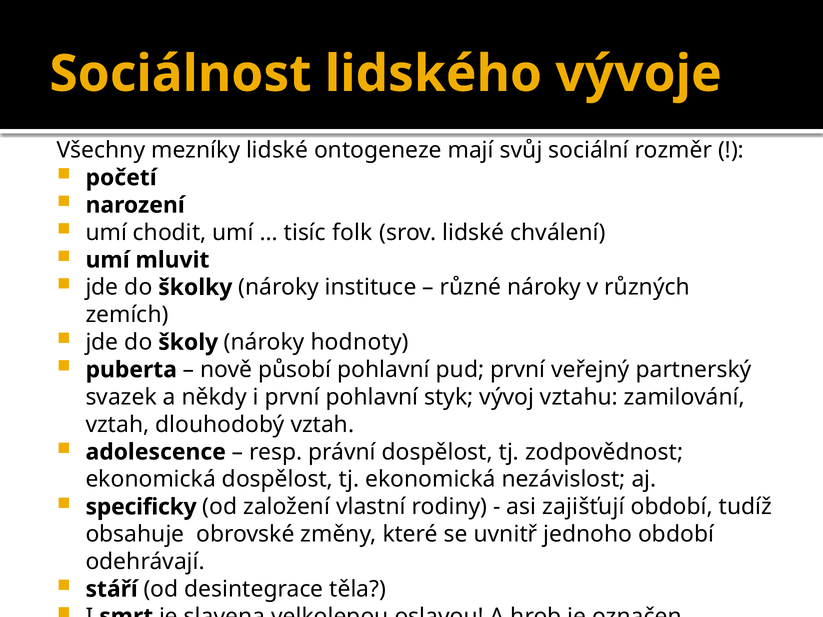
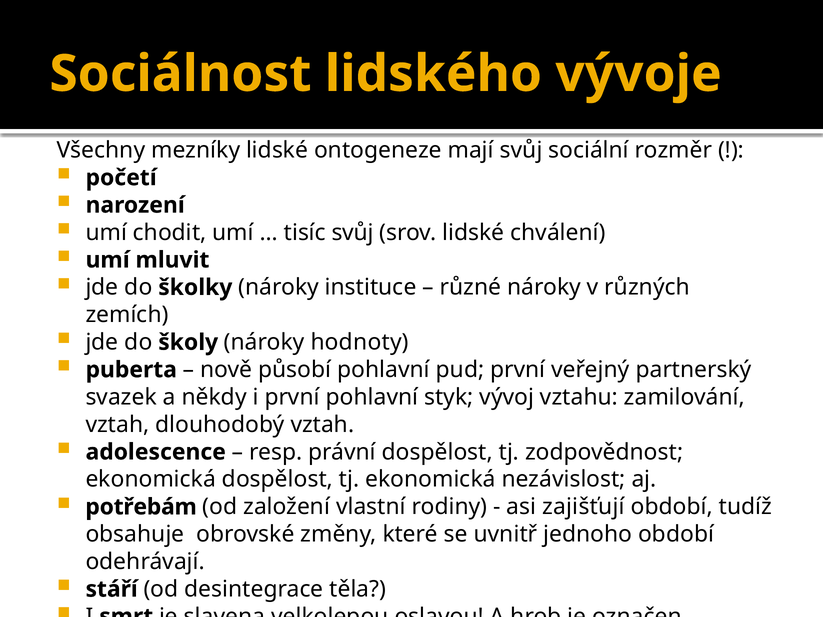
tisíc folk: folk -> svůj (353, 233)
specificky: specificky -> potřebám (141, 507)
